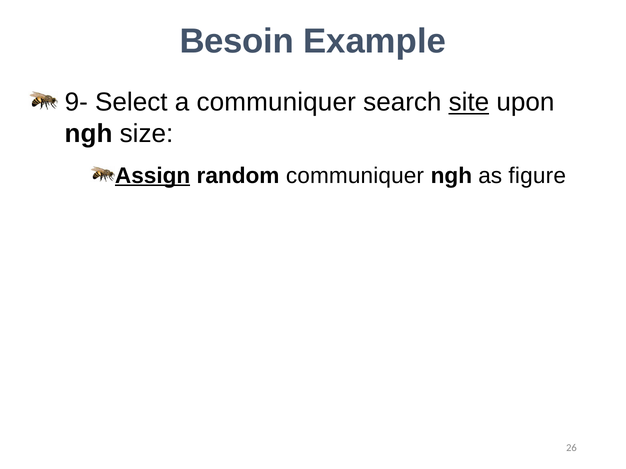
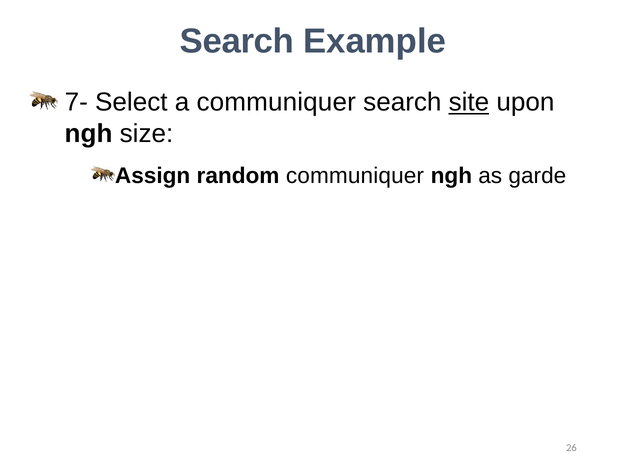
Besoin: Besoin -> Search (237, 42)
9-: 9- -> 7- (76, 102)
Assign underline: present -> none (153, 176)
figure: figure -> garde (537, 176)
